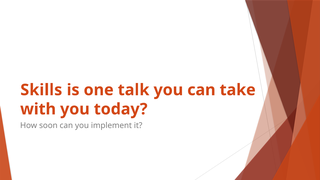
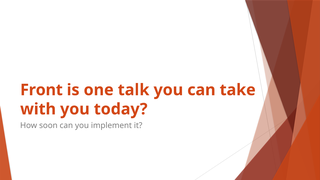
Skills: Skills -> Front (41, 90)
